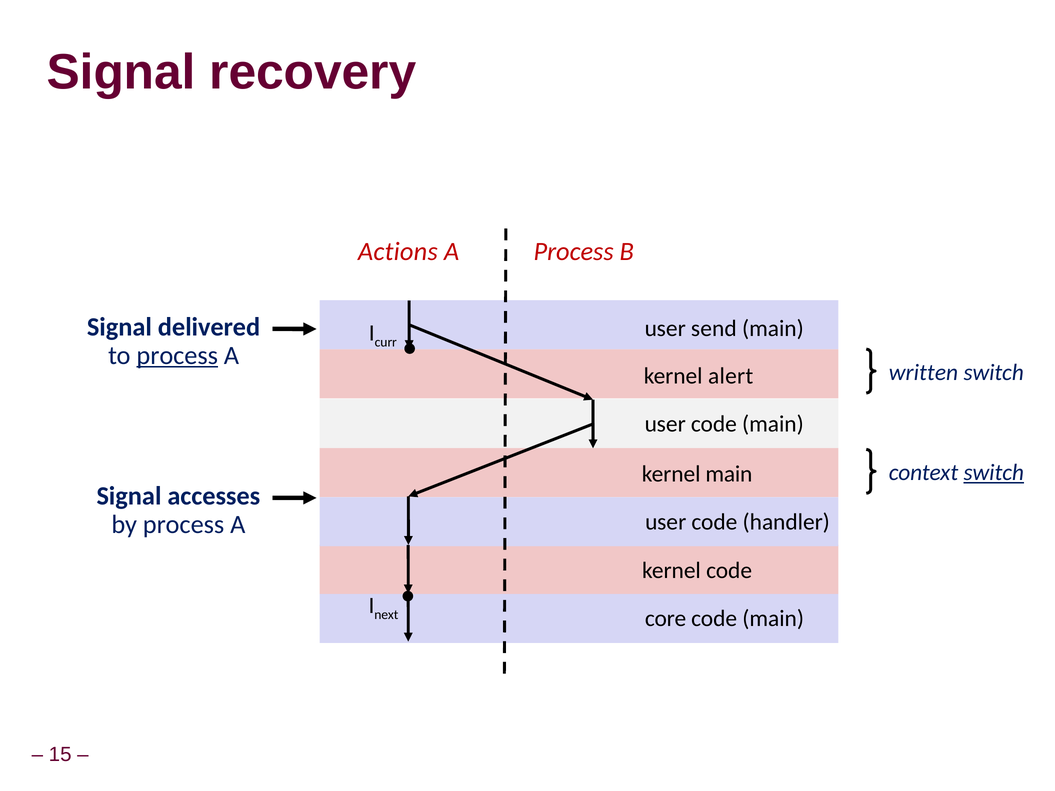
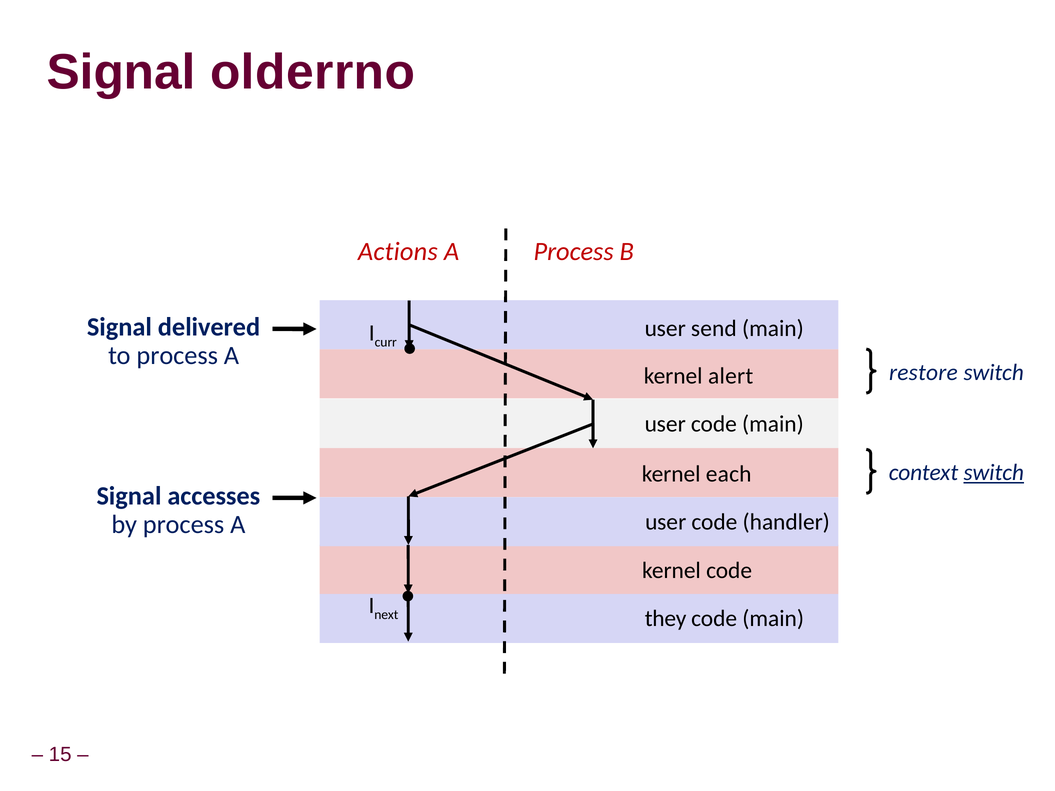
recovery: recovery -> olderrno (313, 72)
process underline: present -> none (177, 355)
written: written -> restore (923, 373)
kernel main: main -> each (729, 474)
core: core -> they (666, 619)
